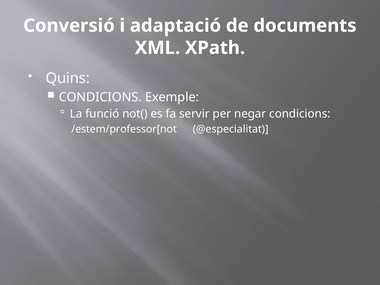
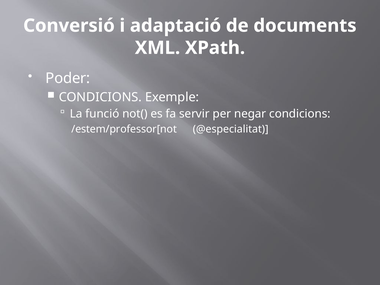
Quins: Quins -> Poder (68, 78)
